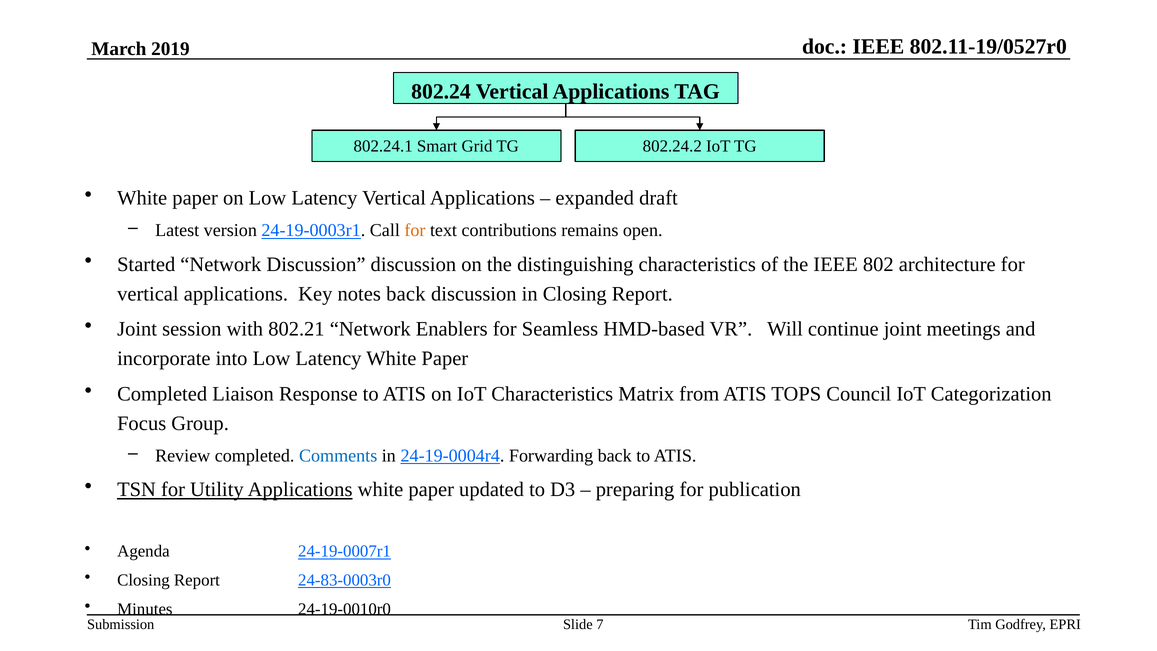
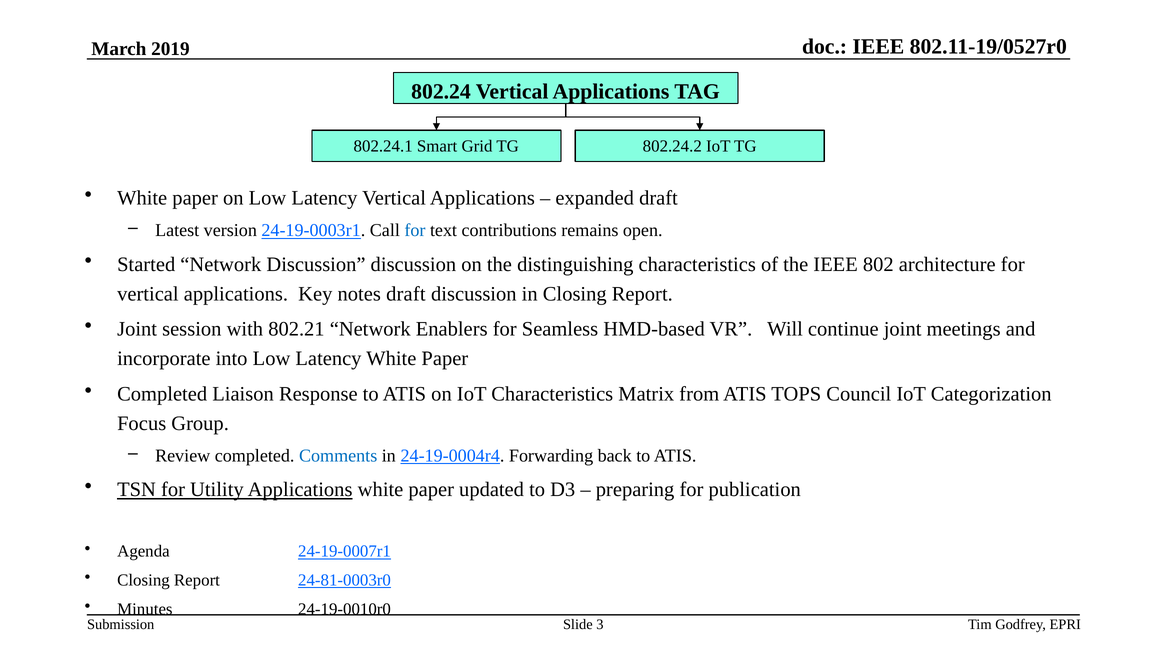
for colour: orange -> blue (415, 230)
notes back: back -> draft (406, 294)
24-83-0003r0: 24-83-0003r0 -> 24-81-0003r0 (345, 580)
7: 7 -> 3 (600, 624)
